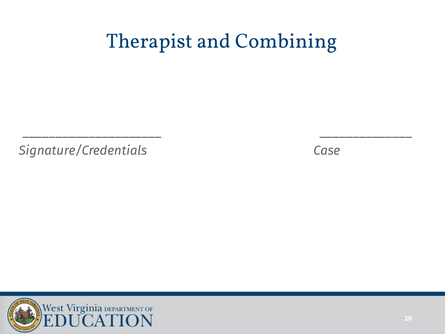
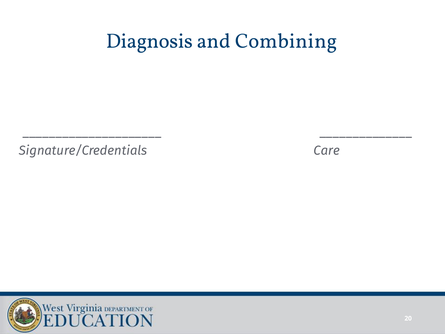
Therapist: Therapist -> Diagnosis (150, 41)
Case: Case -> Care (327, 151)
